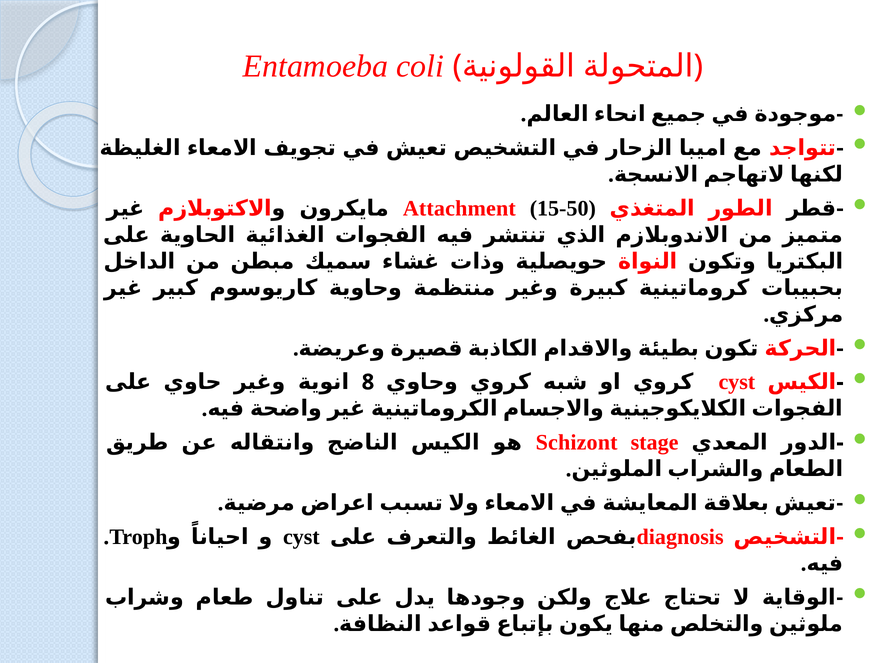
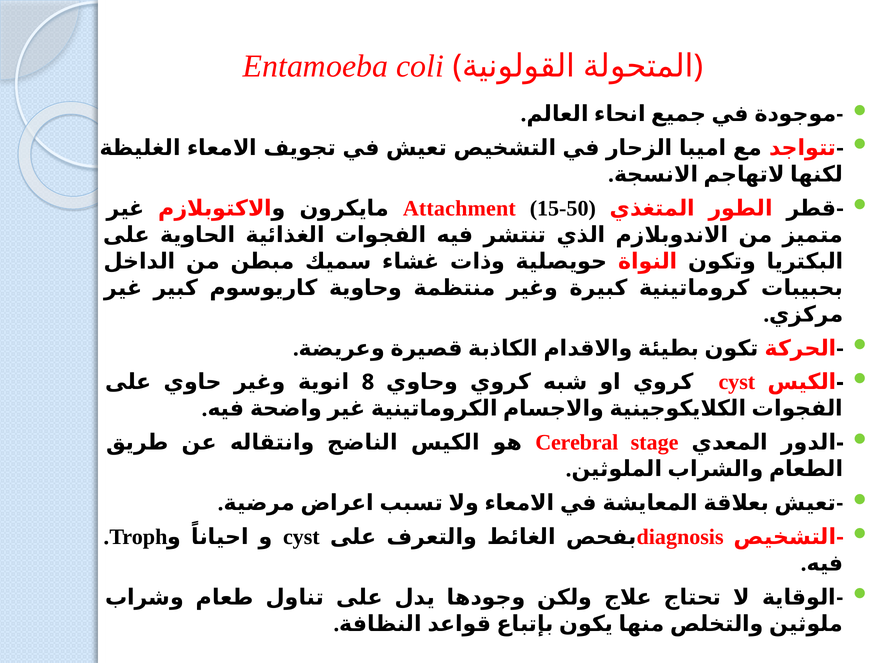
Schizont: Schizont -> Cerebral (577, 443)
